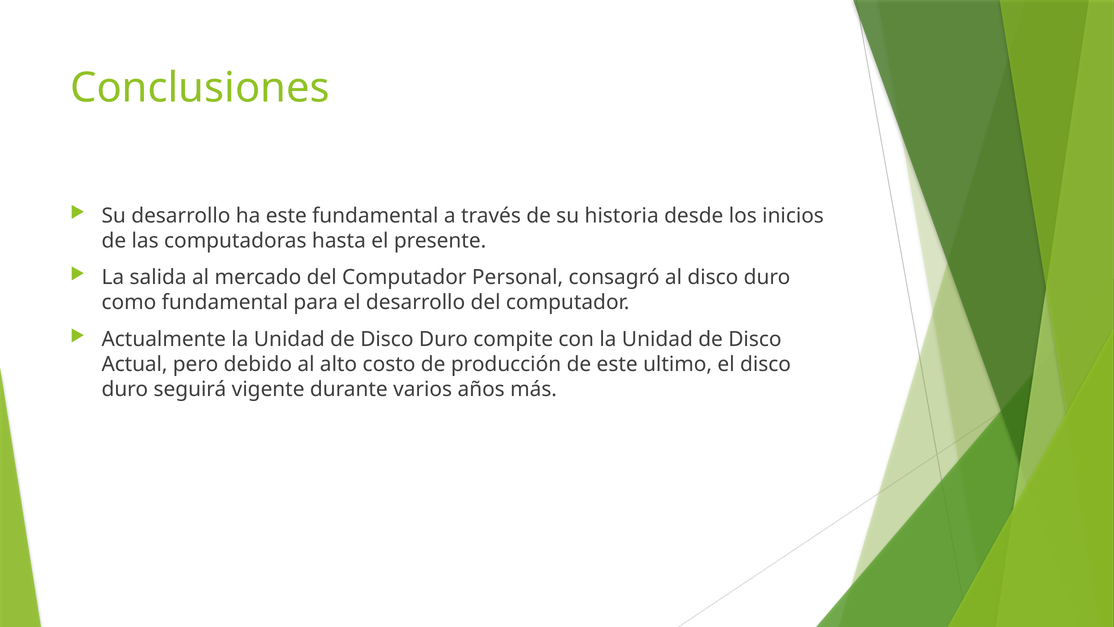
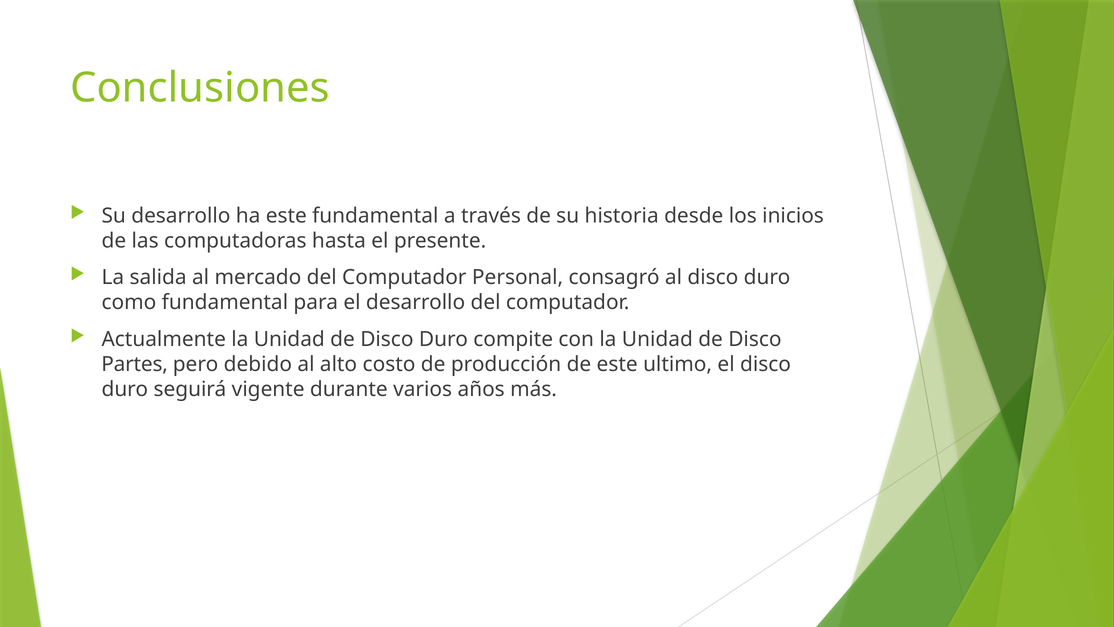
Actual: Actual -> Partes (135, 364)
